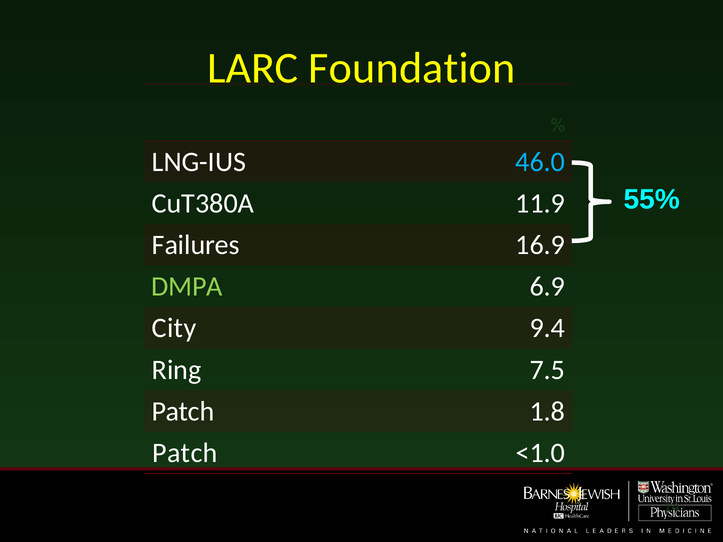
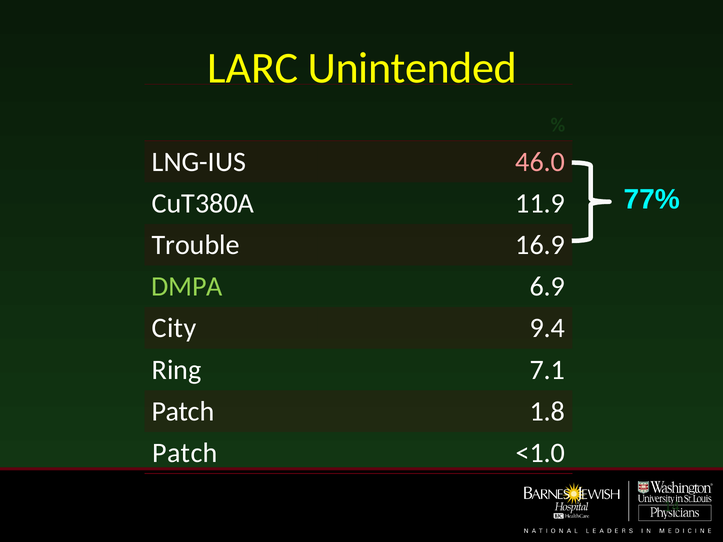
Foundation: Foundation -> Unintended (412, 68)
46.0 colour: light blue -> pink (540, 162)
55%: 55% -> 77% (652, 200)
Failures: Failures -> Trouble (196, 245)
7.5: 7.5 -> 7.1 (547, 370)
